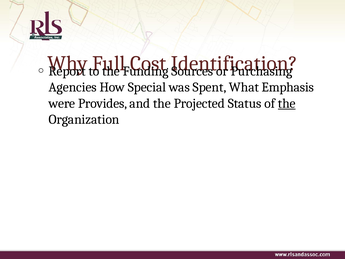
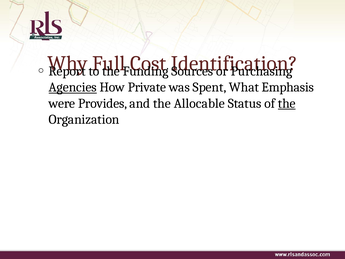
Agencies underline: none -> present (73, 87)
Special: Special -> Private (147, 87)
Projected: Projected -> Allocable (199, 103)
